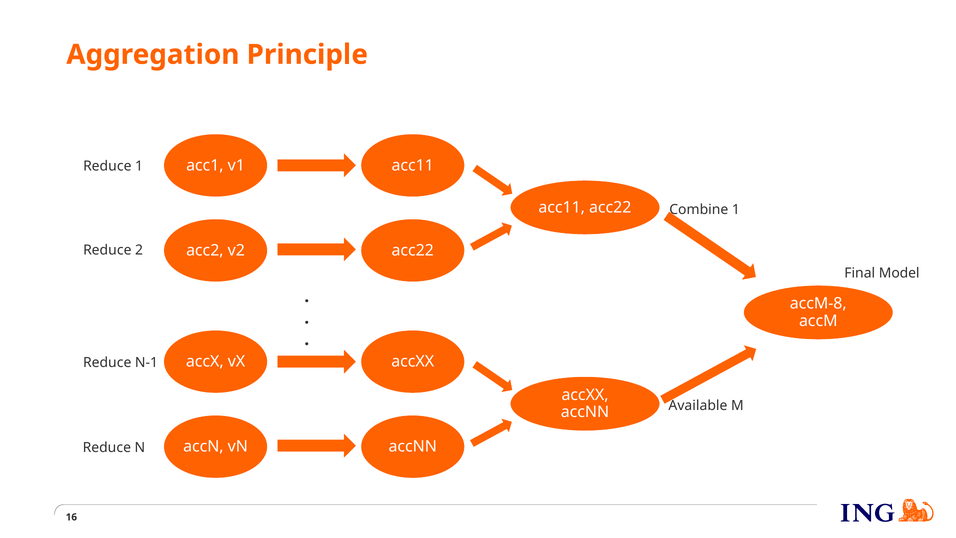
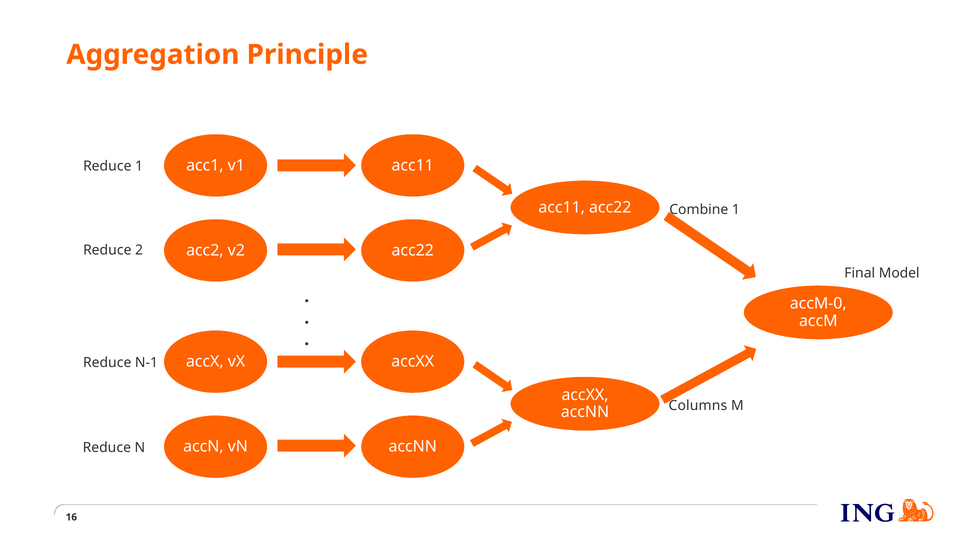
accM-8: accM-8 -> accM-0 (818, 304)
Available: Available -> Columns (698, 406)
